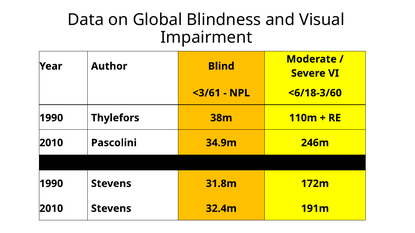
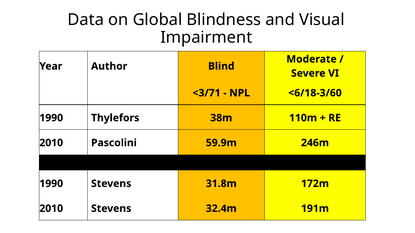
<3/61: <3/61 -> <3/71 (207, 93)
34.9m: 34.9m -> 59.9m (221, 143)
